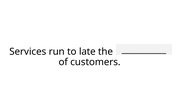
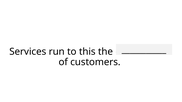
late: late -> this (87, 52)
